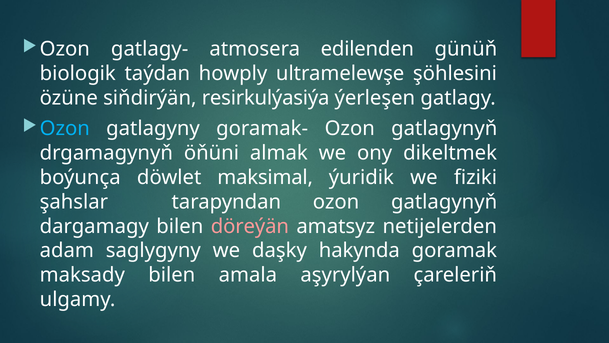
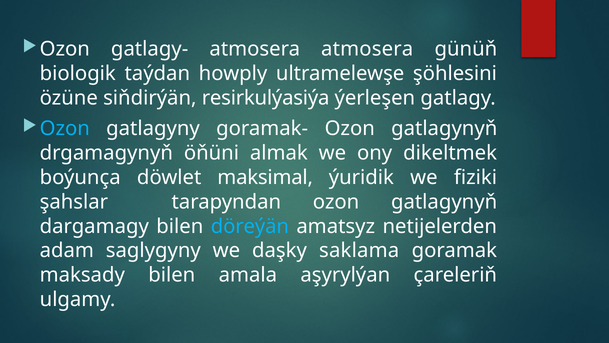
atmosera edilenden: edilenden -> atmosera (367, 49)
döreýän colour: pink -> light blue (250, 226)
hakynda: hakynda -> saklama (359, 250)
